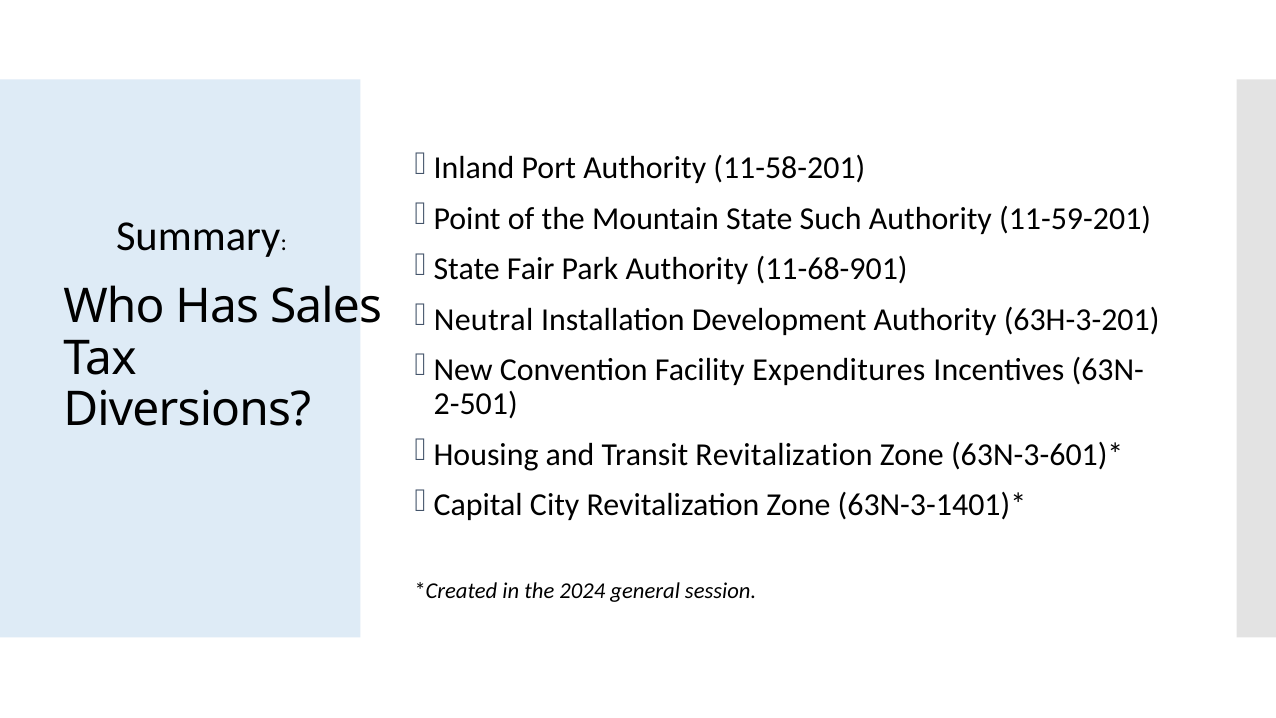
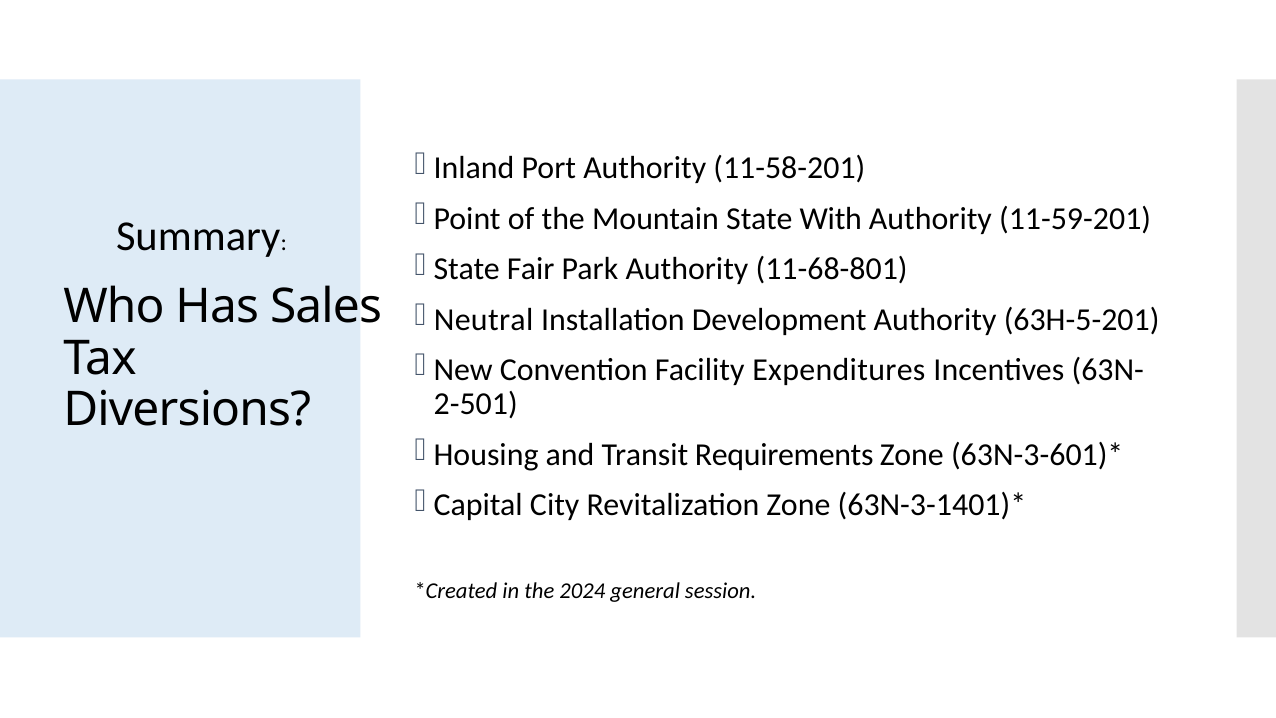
Such: Such -> With (831, 219)
11-68-901: 11-68-901 -> 11-68-801 (832, 269)
63H-3-201: 63H-3-201 -> 63H-5-201 (1082, 319)
Transit Revitalization: Revitalization -> Requirements (784, 455)
